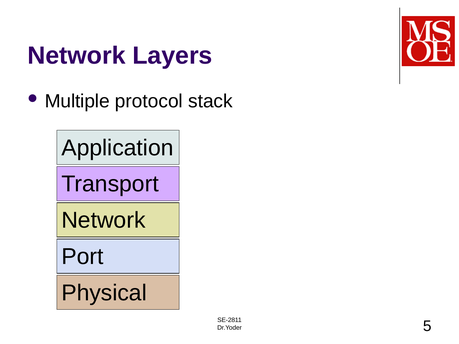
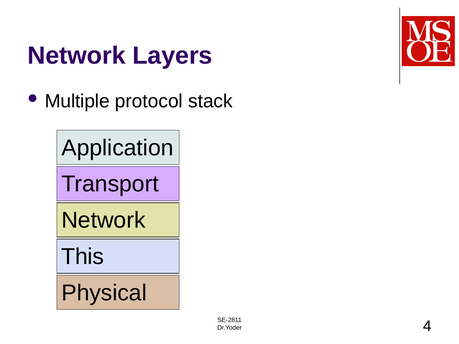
Port: Port -> This (83, 257)
5: 5 -> 4 (427, 326)
